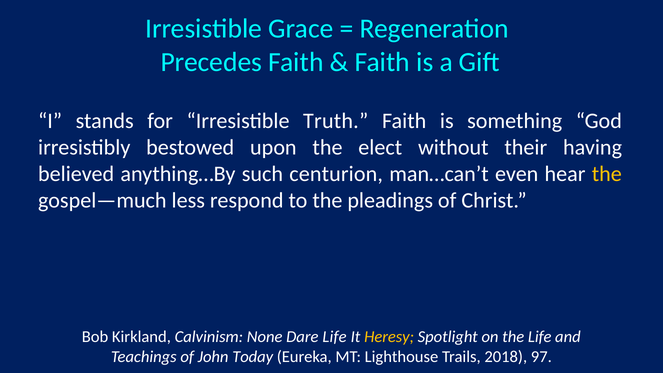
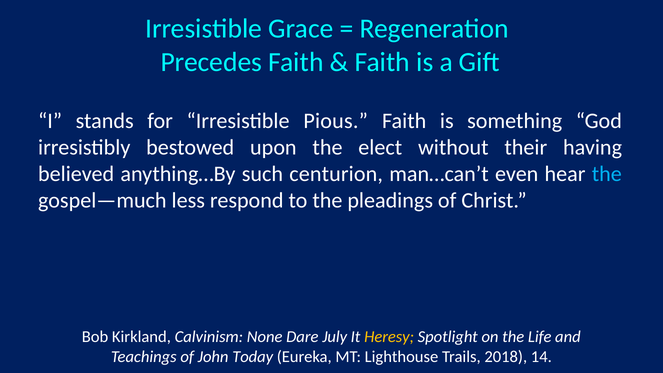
Truth: Truth -> Pious (336, 121)
the colour: yellow -> light blue (607, 174)
Dare Life: Life -> July (335, 337)
97: 97 -> 14 (541, 357)
